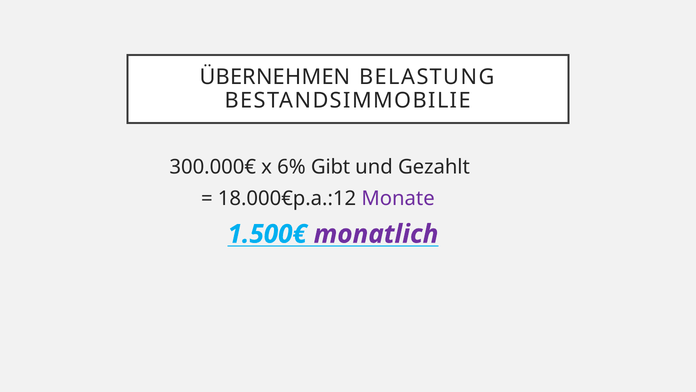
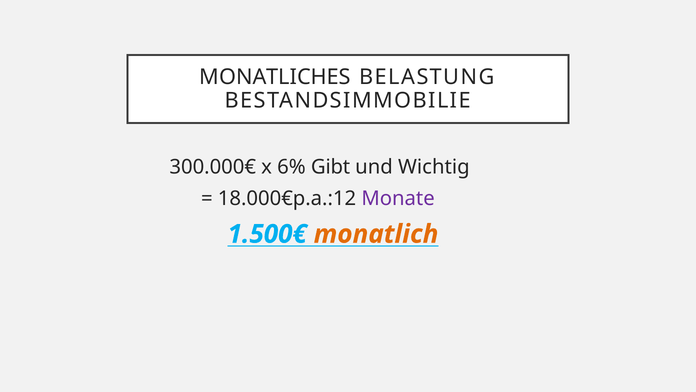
ÜBERNEHMEN: ÜBERNEHMEN -> MONATLICHES (275, 77)
Gezahlt: Gezahlt -> Wichtig (434, 167)
monatlich colour: purple -> orange (376, 234)
